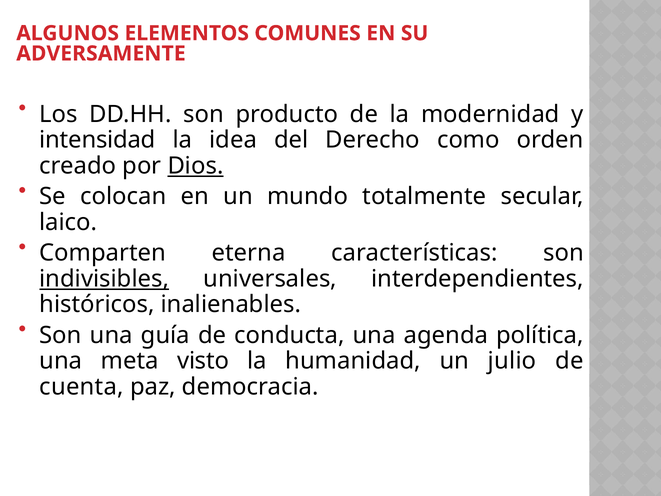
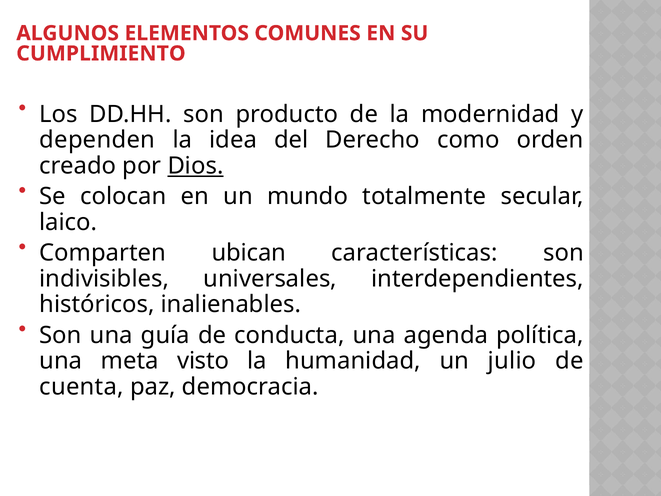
ADVERSAMENTE: ADVERSAMENTE -> CUMPLIMIENTO (101, 53)
intensidad: intensidad -> dependen (97, 140)
eterna: eterna -> ubican (249, 253)
indivisibles underline: present -> none (104, 279)
